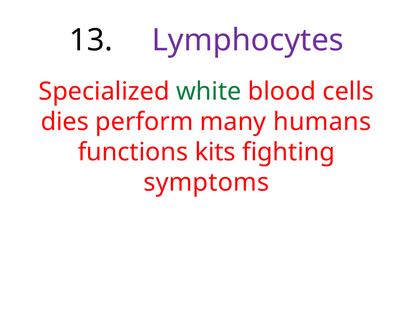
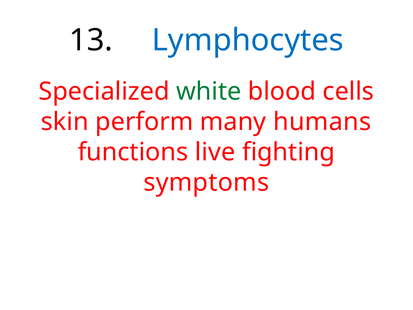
Lymphocytes colour: purple -> blue (248, 40)
dies: dies -> skin (65, 122)
kits: kits -> live (215, 152)
